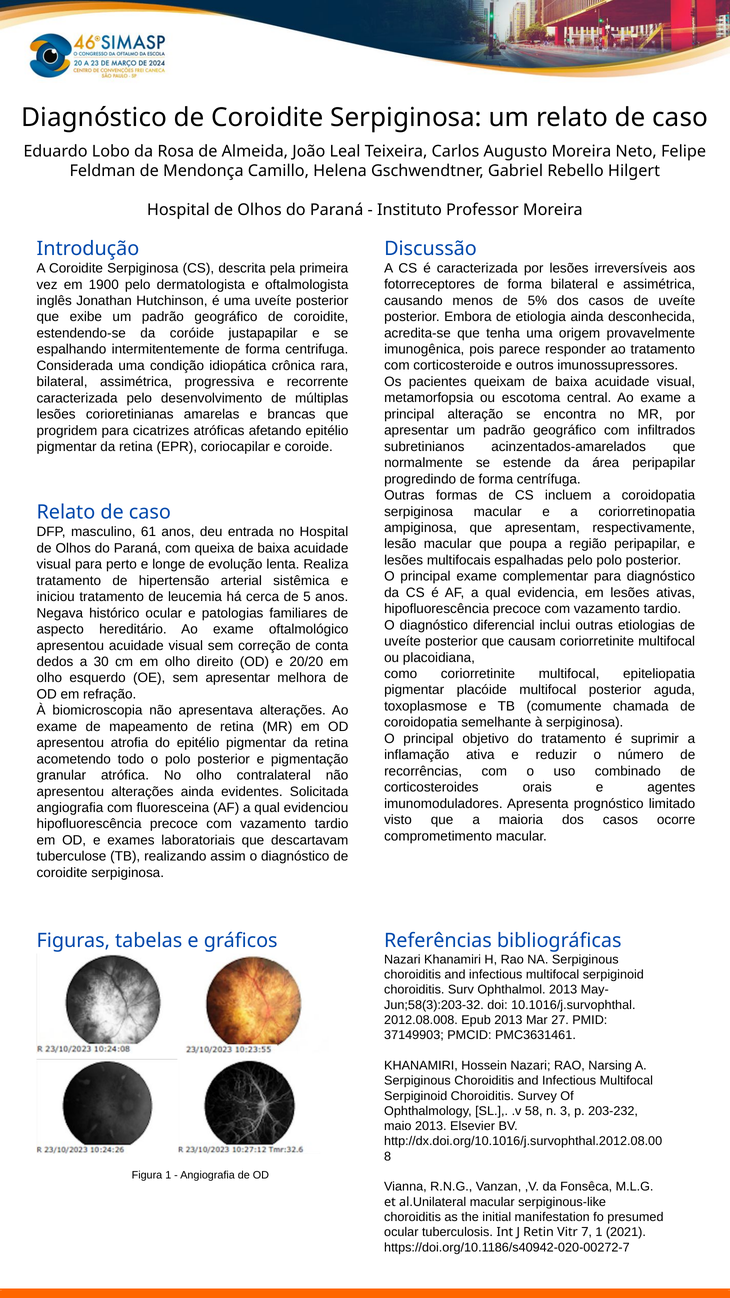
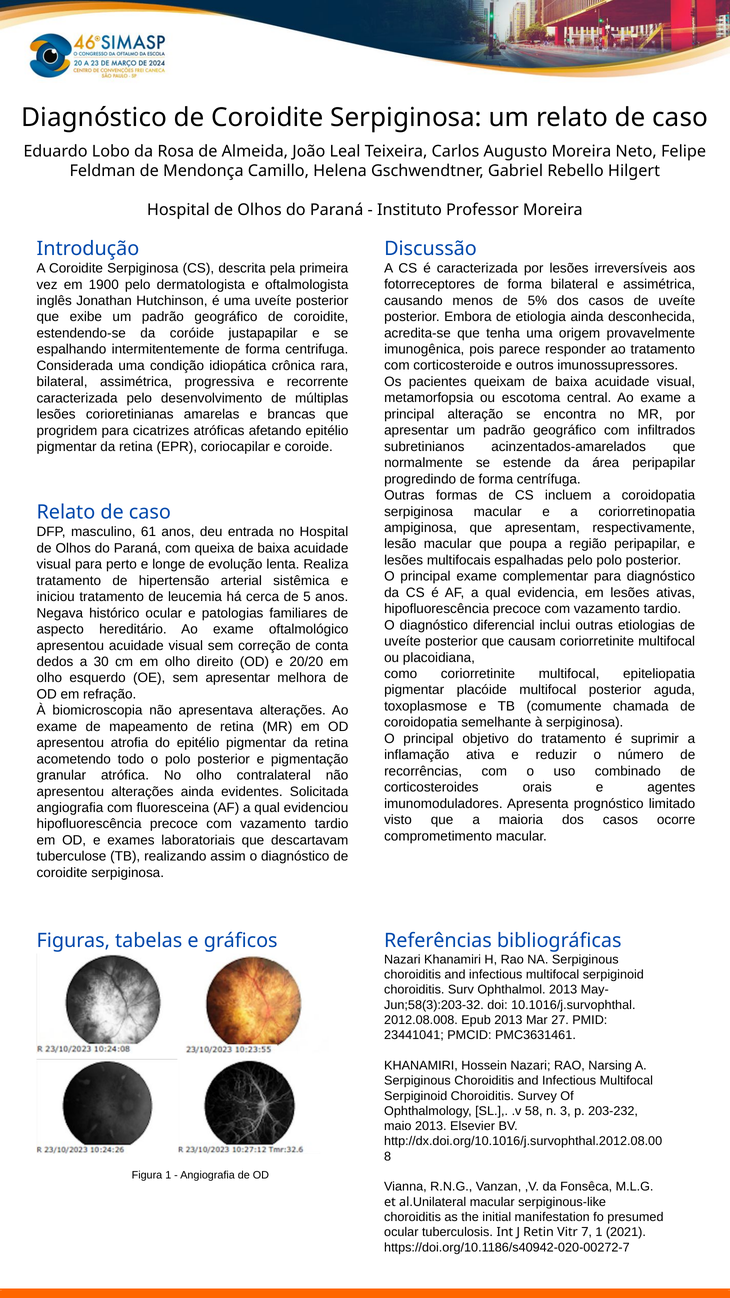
37149903: 37149903 -> 23441041 (414, 1035)
